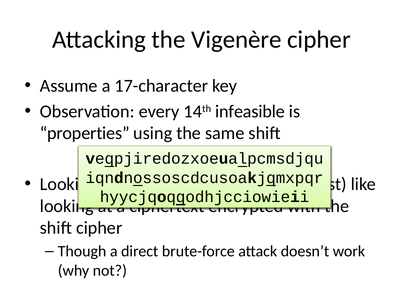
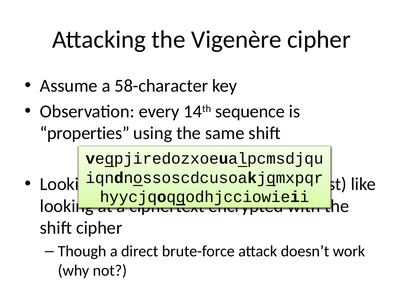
17-character: 17-character -> 58-character (161, 86)
infeasible: infeasible -> sequence (250, 111)
